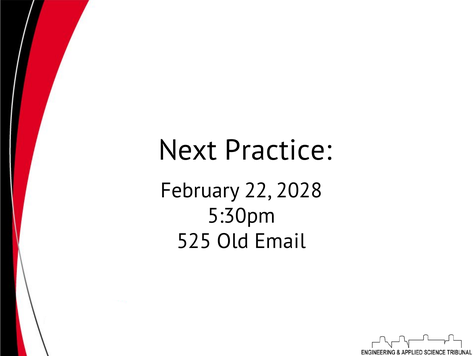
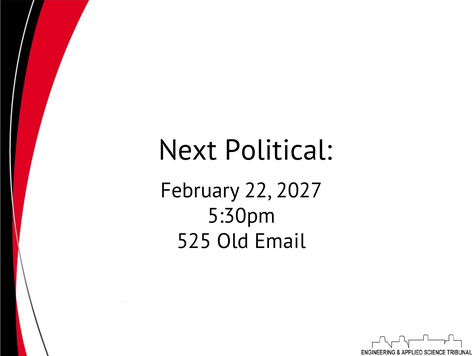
Practice: Practice -> Political (278, 150)
2028: 2028 -> 2027 (299, 191)
